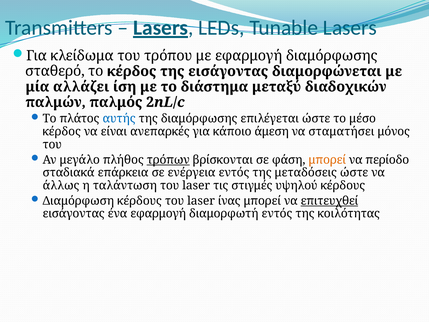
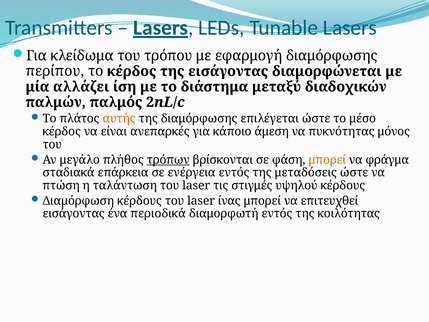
σταθερό: σταθερό -> περίπου (55, 71)
αυτής colour: blue -> orange (119, 119)
σταματήσει: σταματήσει -> πυκνότητας (341, 132)
περίοδο: περίοδο -> φράγμα (387, 160)
άλλως: άλλως -> πτώση (61, 185)
επιτευχθεί underline: present -> none (329, 201)
ένα εφαρμογή: εφαρμογή -> περιοδικά (158, 213)
